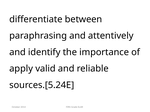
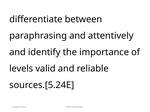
apply: apply -> levels (21, 69)
